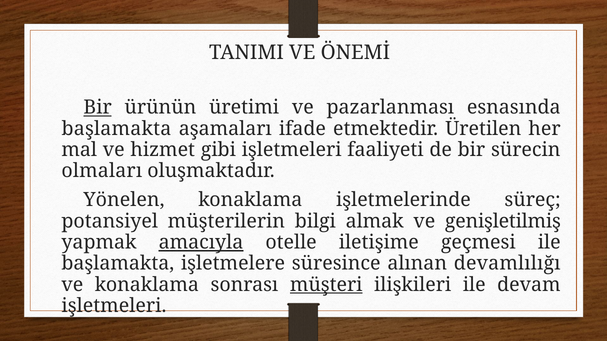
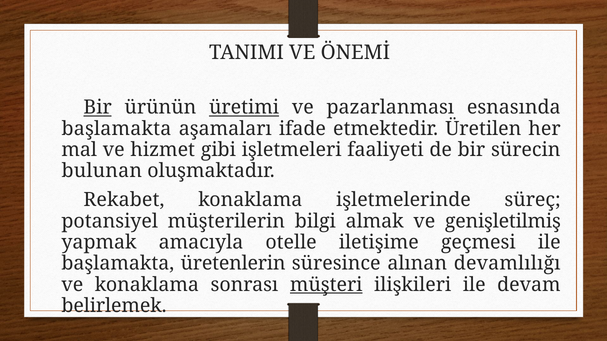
üretimi underline: none -> present (244, 108)
olmaları: olmaları -> bulunan (102, 171)
Yönelen: Yönelen -> Rekabet (124, 200)
amacıyla underline: present -> none (201, 243)
işletmelere: işletmelere -> üretenlerin (233, 264)
işletmeleri: işletmeleri -> belirlemek (114, 306)
